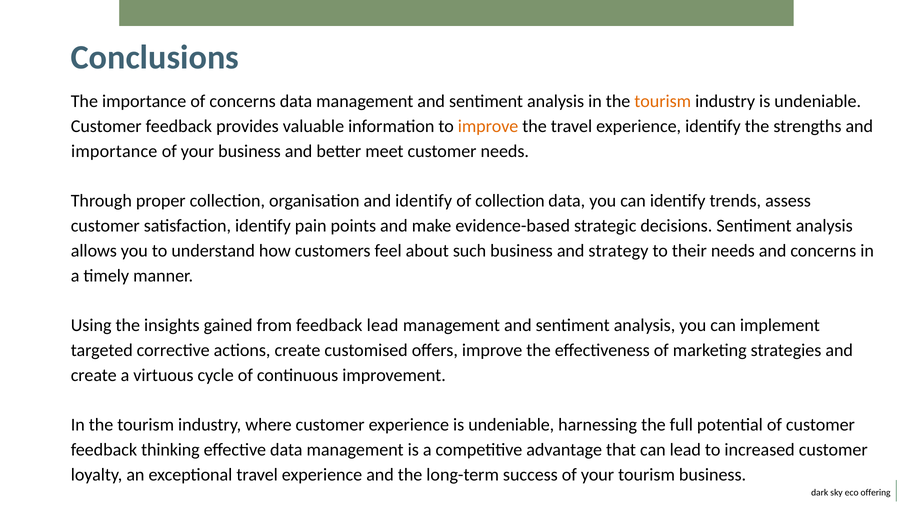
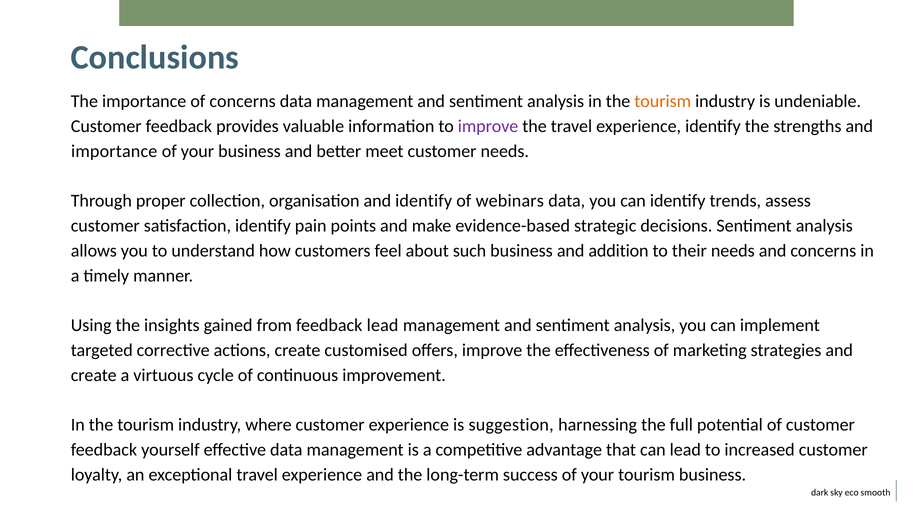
improve colour: orange -> purple (488, 126)
of collection: collection -> webinars (510, 201)
strategy: strategy -> addition (619, 251)
experience is undeniable: undeniable -> suggestion (511, 425)
thinking: thinking -> yourself (170, 450)
offering: offering -> smooth (875, 493)
